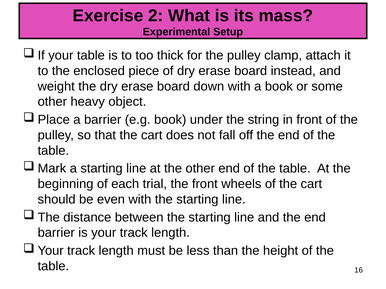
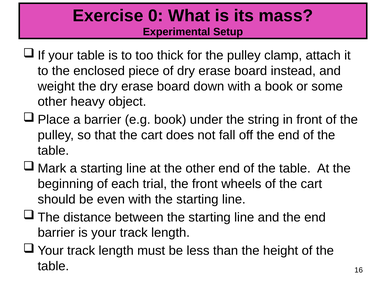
2: 2 -> 0 (156, 16)
